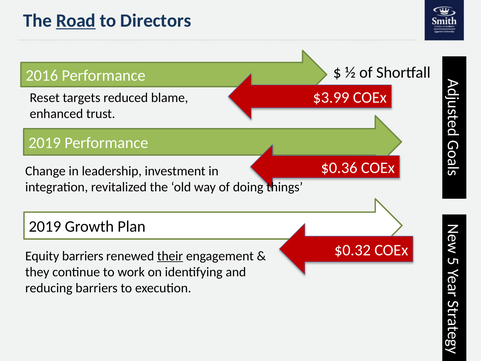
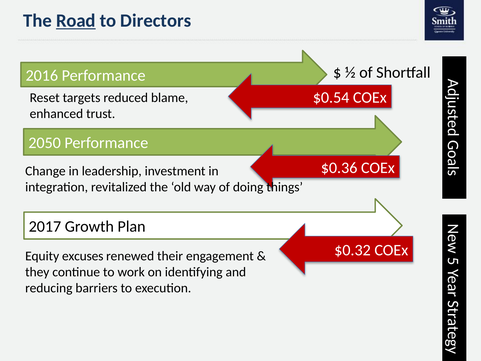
$3.99: $3.99 -> $0.54 (331, 97)
2019: 2019 -> 2050 (45, 143)
2019: 2019 -> 2017 (45, 227)
Equity barriers: barriers -> excuses (83, 256)
their underline: present -> none (170, 256)
